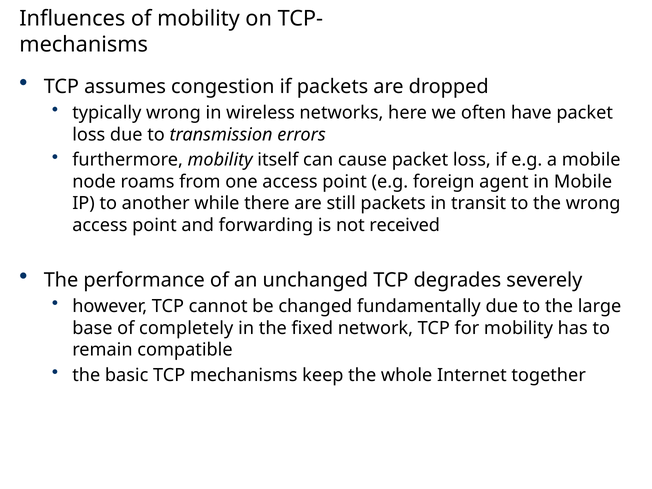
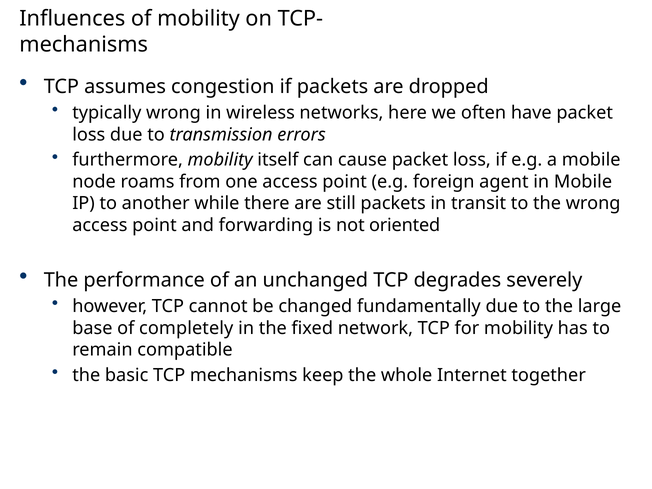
received: received -> oriented (405, 225)
